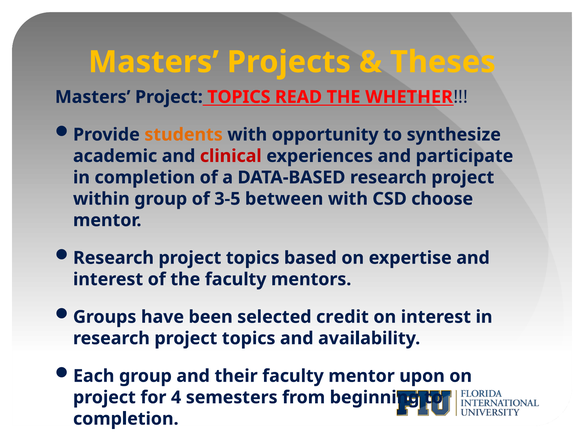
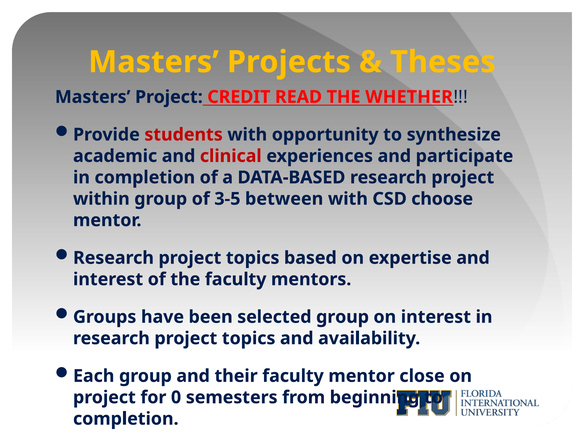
Masters Project TOPICS: TOPICS -> CREDIT (239, 97)
students colour: orange -> red (184, 135)
selected credit: credit -> group (343, 317)
upon: upon -> close (422, 376)
4: 4 -> 0 (176, 397)
